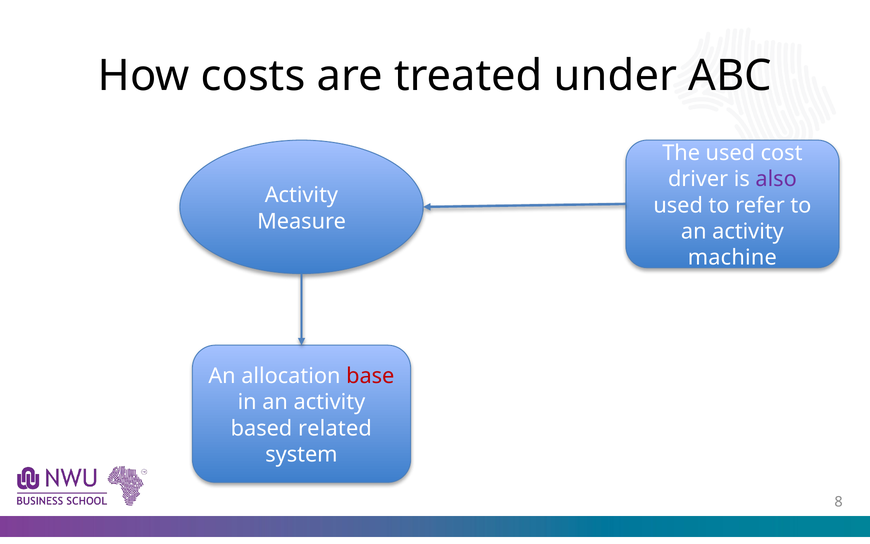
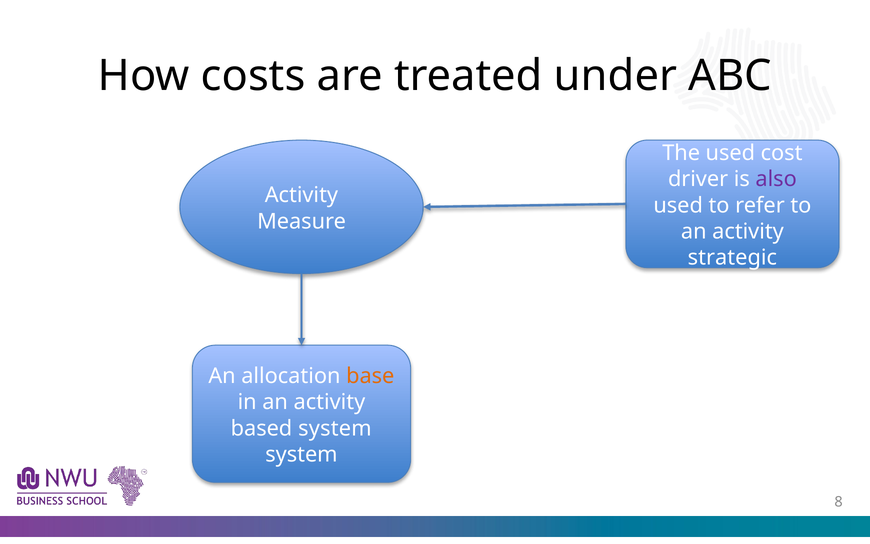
machine: machine -> strategic (732, 258)
base colour: red -> orange (370, 376)
based related: related -> system (335, 428)
